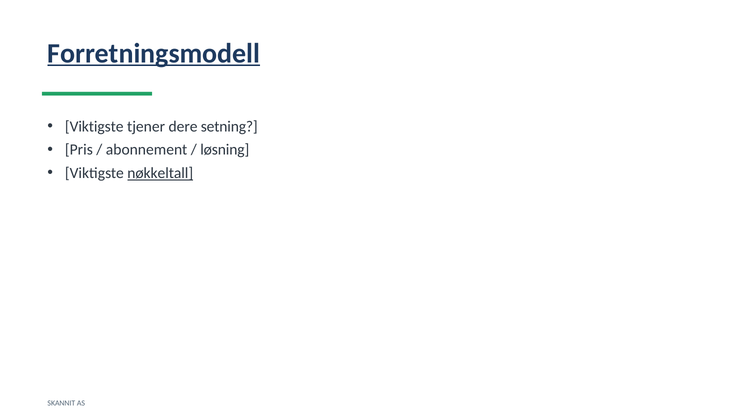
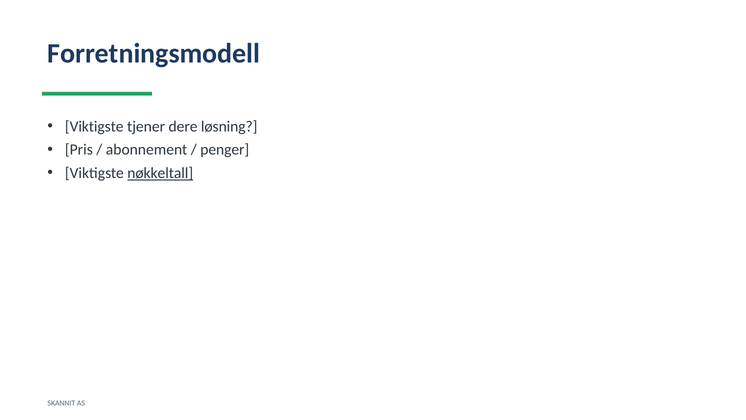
Forretningsmodell underline: present -> none (154, 53)
setning: setning -> løsning (229, 126)
løsning: løsning -> penger (225, 150)
